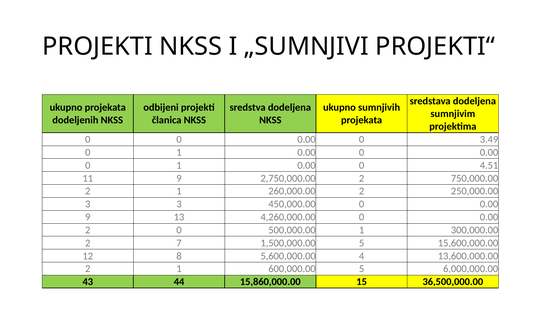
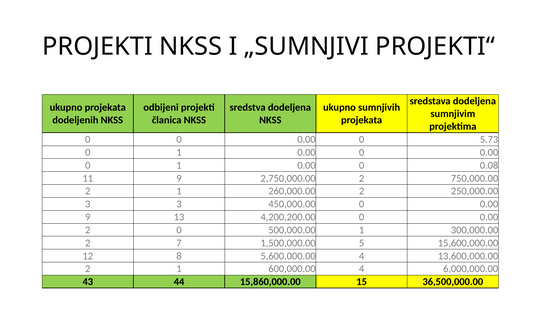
3.49: 3.49 -> 5.73 (489, 140)
4.51: 4.51 -> 0.08 (489, 166)
4,260,000.00: 4,260,000.00 -> 4,200,200.00 (288, 218)
600,000.00 5: 5 -> 4 (362, 269)
